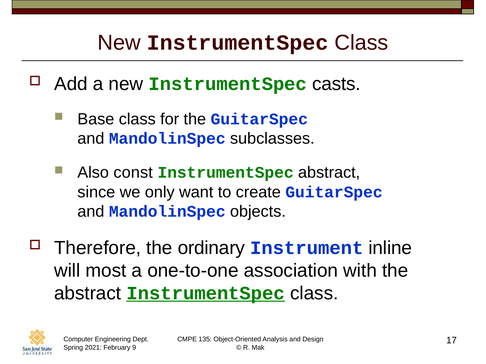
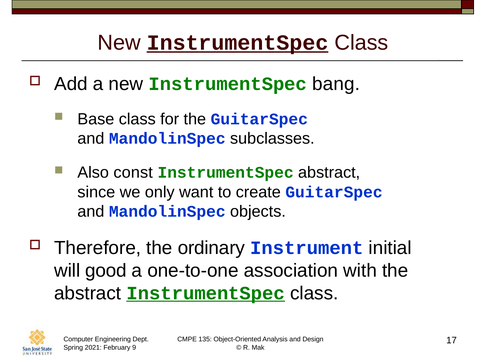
InstrumentSpec underline: none -> present (238, 43)
casts: casts -> bang (336, 84)
inline: inline -> initial (390, 248)
most: most -> good (106, 271)
